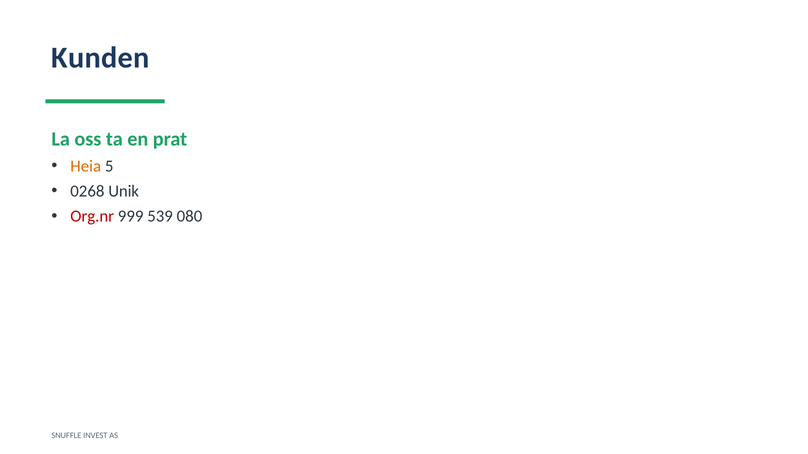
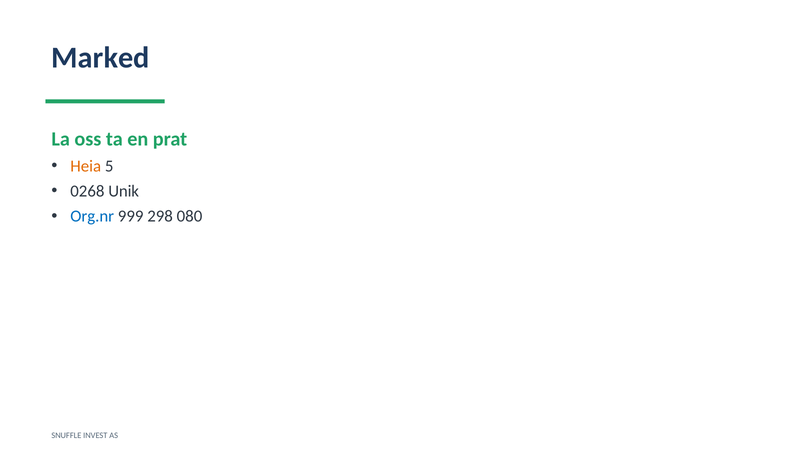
Kunden: Kunden -> Marked (101, 58)
Org.nr colour: red -> blue (92, 217)
539: 539 -> 298 (160, 217)
